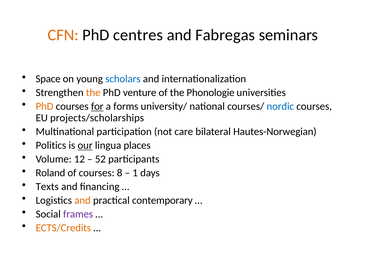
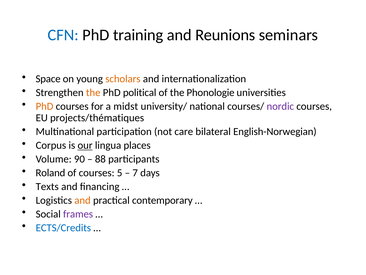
CFN colour: orange -> blue (63, 35)
centres: centres -> training (138, 35)
Fabregas: Fabregas -> Reunions (225, 35)
scholars colour: blue -> orange (123, 79)
venture: venture -> political (140, 92)
for underline: present -> none (97, 106)
forms: forms -> midst (126, 106)
nordic colour: blue -> purple (280, 106)
projects/scholarships: projects/scholarships -> projects/thématiques (97, 118)
Hautes-Norwegian: Hautes-Norwegian -> English-Norwegian (275, 131)
Politics: Politics -> Corpus (51, 145)
12: 12 -> 90 (79, 159)
52: 52 -> 88 (100, 159)
8: 8 -> 5 (120, 173)
1: 1 -> 7 (135, 173)
ECTS/Credits colour: orange -> blue (63, 227)
